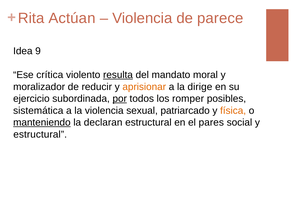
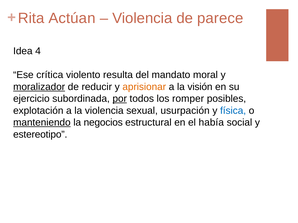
9: 9 -> 4 (38, 51)
resulta underline: present -> none (118, 75)
moralizador underline: none -> present (39, 87)
dirige: dirige -> visión (200, 87)
sistemática: sistemática -> explotación (38, 111)
patriarcado: patriarcado -> usurpación (185, 111)
física colour: orange -> blue (233, 111)
declaran: declaran -> negocios (103, 123)
pares: pares -> había (211, 123)
estructural: estructural -> estereotipo (40, 135)
